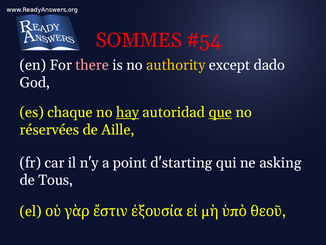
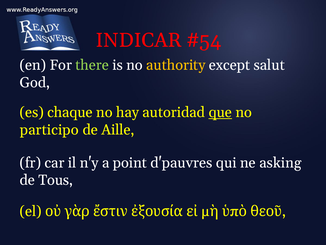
SOMMES: SOMMES -> INDICAR (139, 40)
there colour: pink -> light green (92, 65)
dado: dado -> salut (269, 65)
hay underline: present -> none (128, 112)
réservées: réservées -> participo (49, 130)
d'starting: d'starting -> d'pauvres (181, 162)
